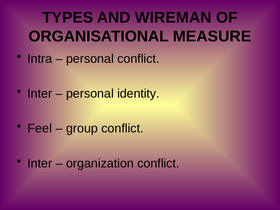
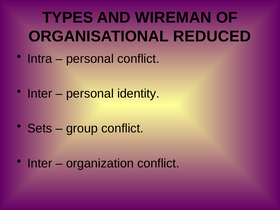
MEASURE: MEASURE -> REDUCED (212, 36)
Feel: Feel -> Sets (40, 128)
